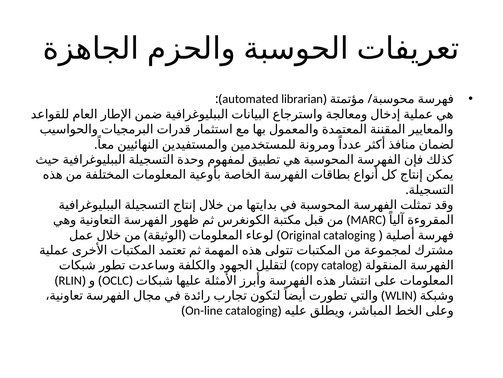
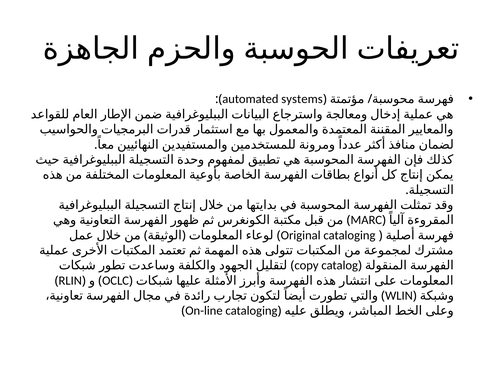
librarian: librarian -> systems (302, 99)
